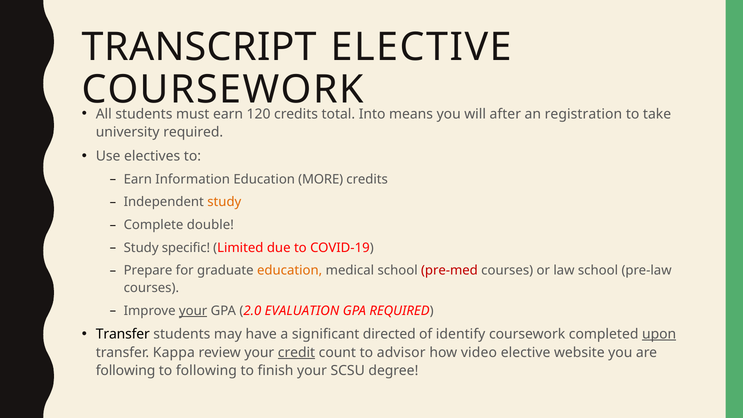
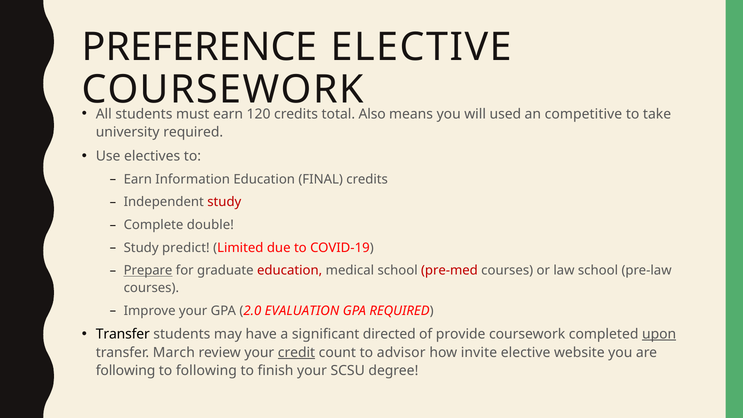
TRANSCRIPT: TRANSCRIPT -> PREFERENCE (200, 47)
Into: Into -> Also (372, 114)
after: after -> used (505, 114)
registration: registration -> competitive (583, 114)
MORE: MORE -> FINAL (321, 179)
study colour: orange -> red (224, 202)
specific: specific -> predict (186, 248)
Prepare underline: none -> present (148, 271)
education colour: orange -> red (290, 271)
your underline: present -> none (193, 311)
identify: identify -> provide (461, 334)
Kappa: Kappa -> March (174, 352)
video: video -> invite (479, 352)
